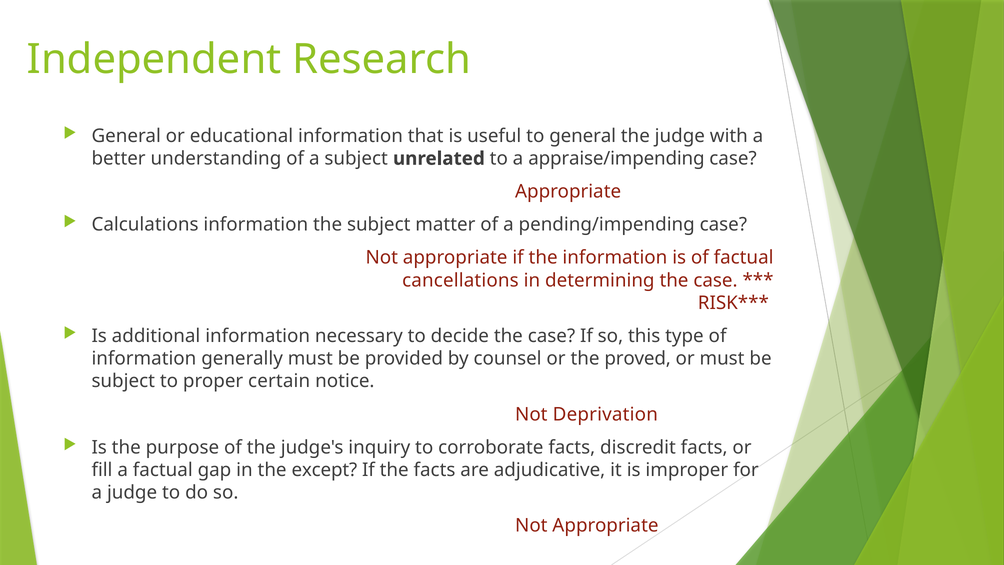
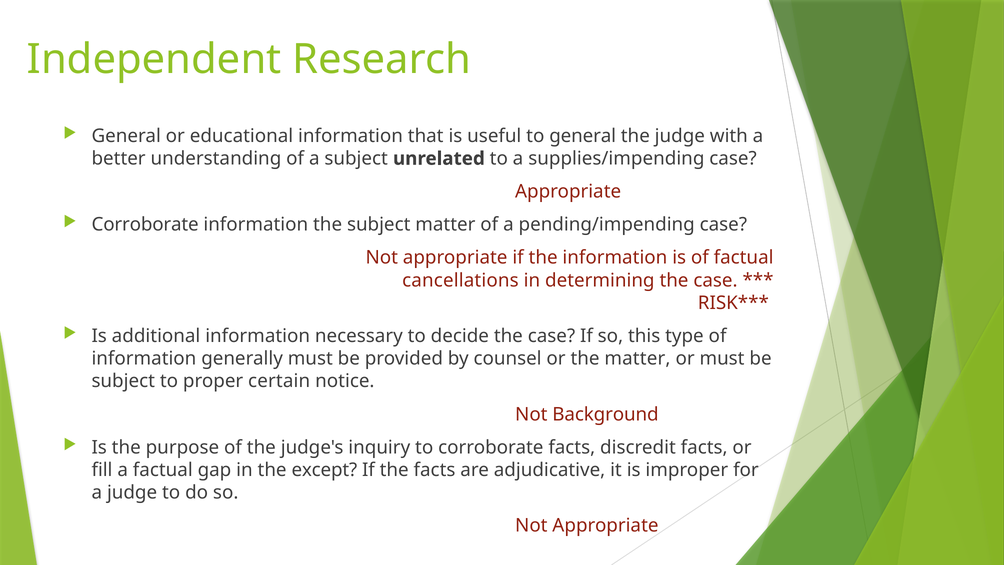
appraise/impending: appraise/impending -> supplies/impending (616, 158)
Calculations: Calculations -> Corroborate (145, 225)
the proved: proved -> matter (637, 358)
Deprivation: Deprivation -> Background (605, 414)
